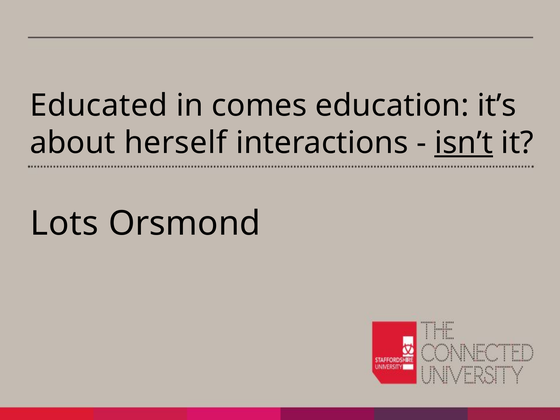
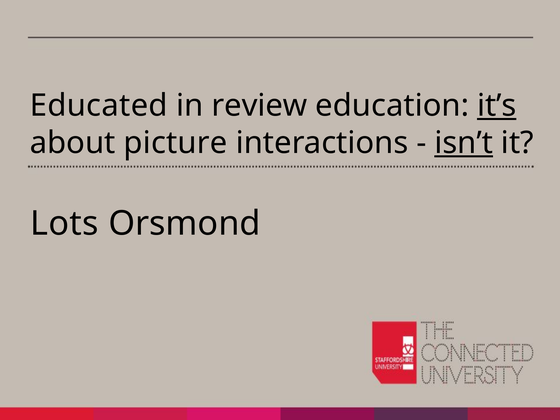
comes: comes -> review (259, 106)
it’s underline: none -> present (497, 106)
herself: herself -> picture (175, 143)
